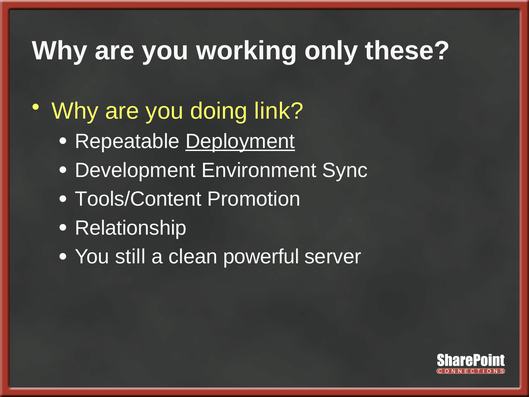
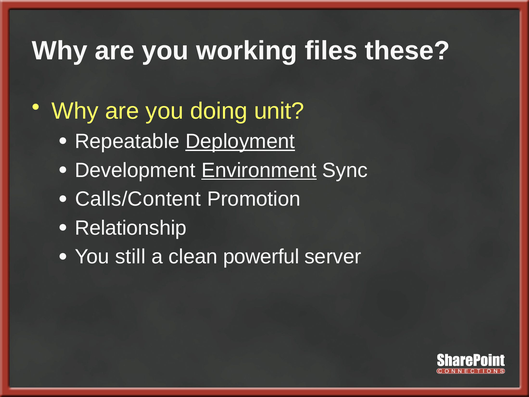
only: only -> files (331, 51)
link: link -> unit (279, 111)
Environment underline: none -> present (259, 170)
Tools/Content: Tools/Content -> Calls/Content (138, 199)
